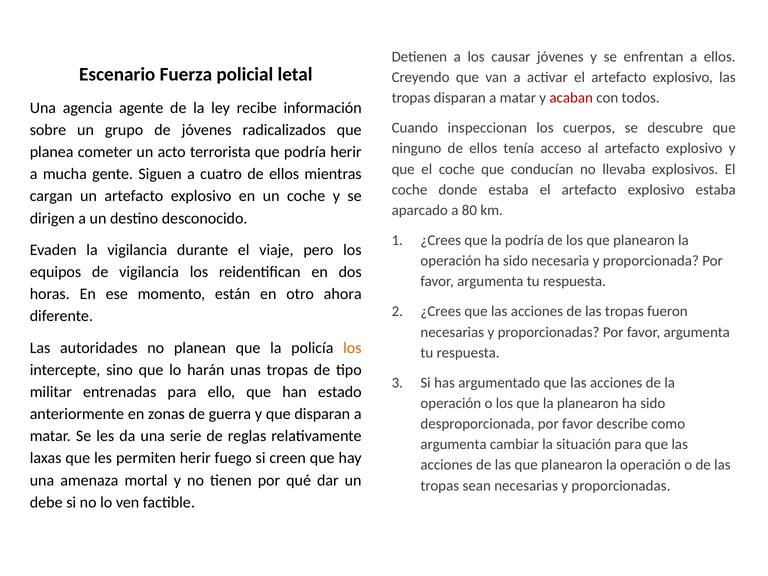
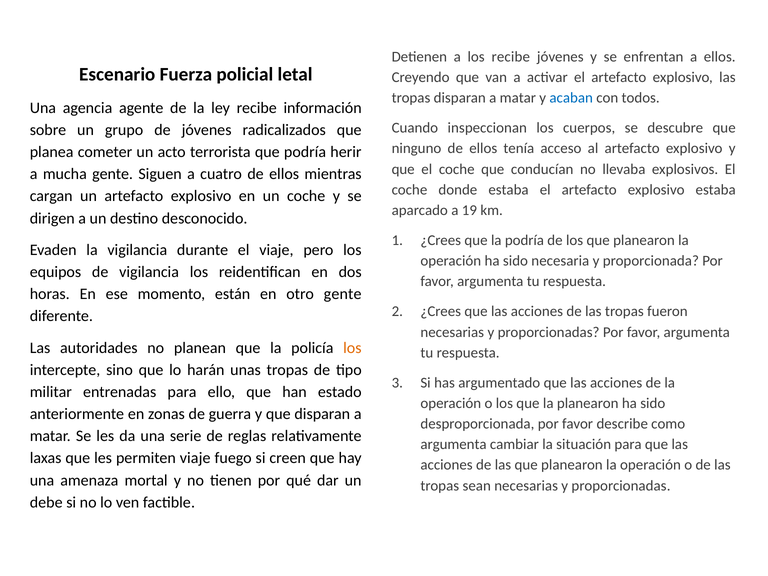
los causar: causar -> recibe (511, 57)
acaban colour: red -> blue (571, 98)
80: 80 -> 19 (469, 210)
otro ahora: ahora -> gente (343, 294)
permiten herir: herir -> viaje (195, 458)
